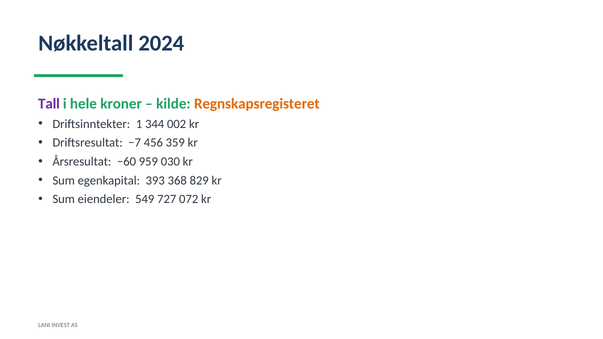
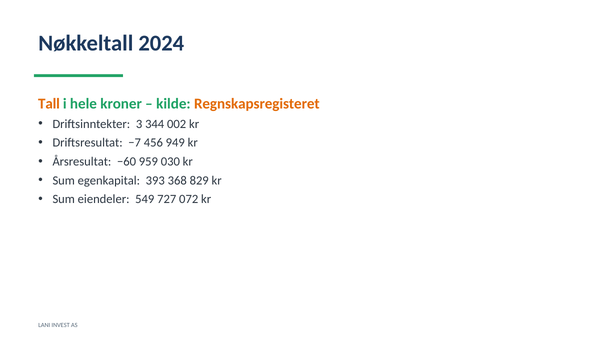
Tall colour: purple -> orange (49, 104)
1: 1 -> 3 (139, 124)
359: 359 -> 949 (175, 143)
